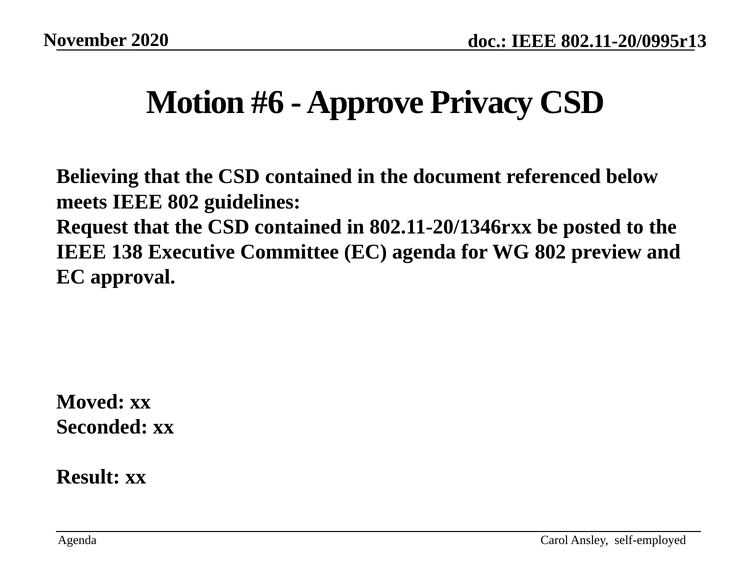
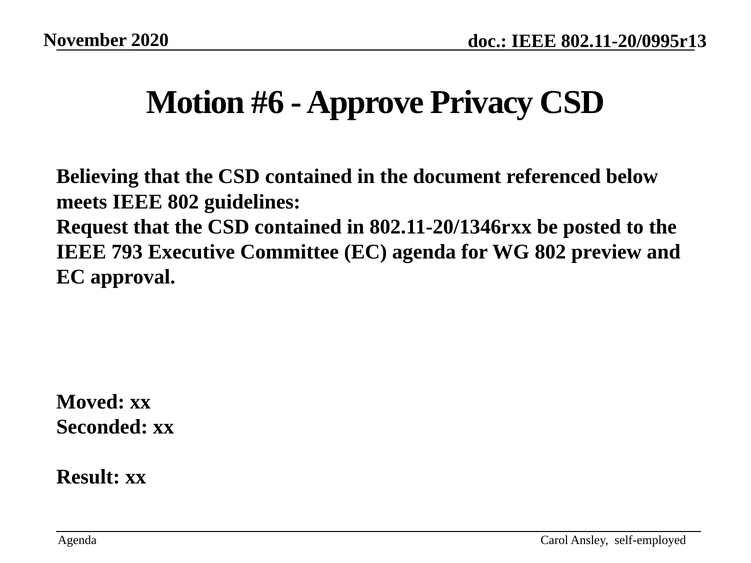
138: 138 -> 793 (127, 252)
